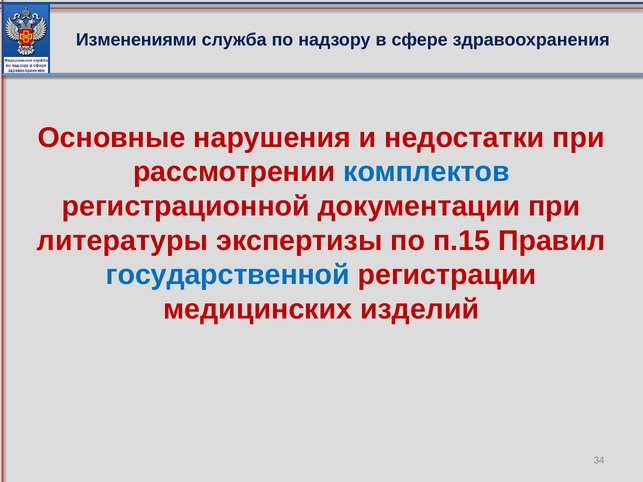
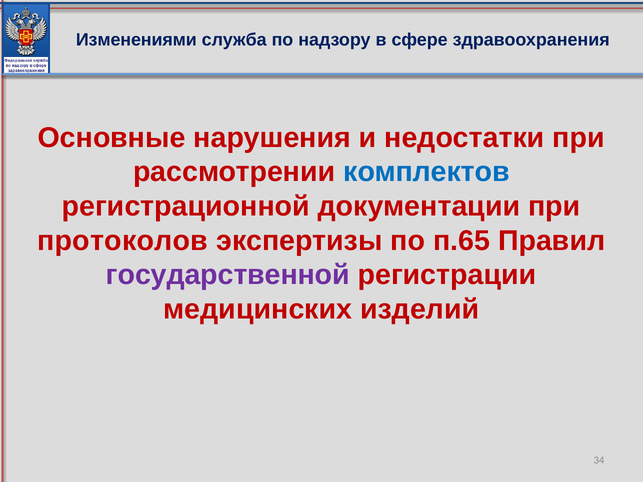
литературы: литературы -> протоколов (123, 241)
п.15: п.15 -> п.65 (462, 241)
государственной colour: blue -> purple (228, 275)
